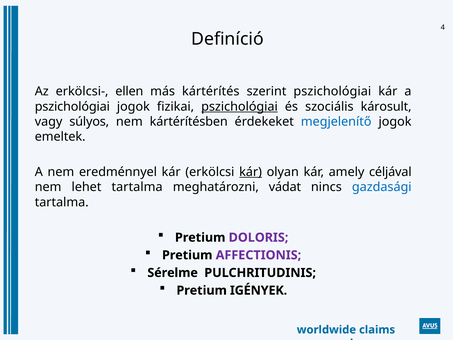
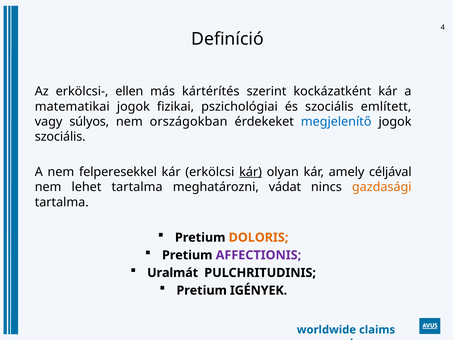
szerint pszichológiai: pszichológiai -> kockázatként (332, 91)
pszichológiai: pszichológiai -> matematikai (72, 106)
pszichológiai underline: present -> none (239, 106)
károsult: károsult -> említett (386, 106)
kártérítésben: kártérítésben -> országokban (189, 122)
emeltek: emeltek -> szociális (60, 137)
eredménnyel: eredménnyel -> felperesekkel (118, 172)
gazdasági colour: blue -> orange (382, 187)
DOLORIS colour: purple -> orange (259, 237)
Sérelme: Sérelme -> Uralmát (173, 273)
